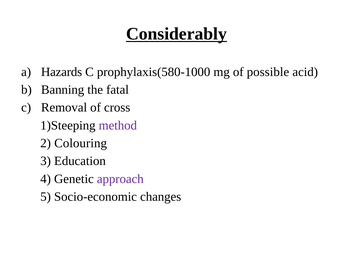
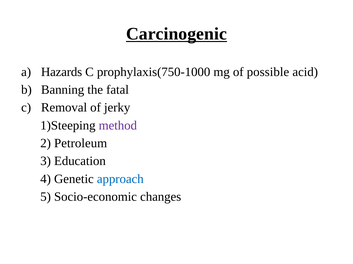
Considerably: Considerably -> Carcinogenic (176, 34)
prophylaxis(580-1000: prophylaxis(580-1000 -> prophylaxis(750-1000 (154, 72)
cross: cross -> jerky (117, 108)
Colouring: Colouring -> Petroleum (81, 144)
approach colour: purple -> blue (120, 179)
